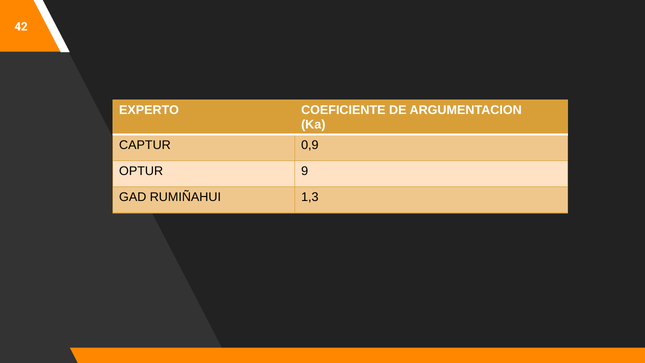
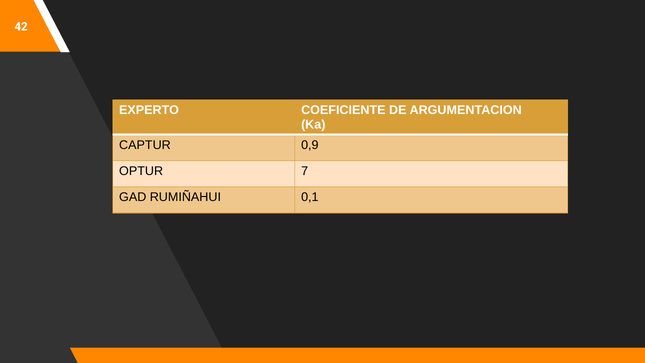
9: 9 -> 7 (305, 171)
1,3: 1,3 -> 0,1 (310, 197)
